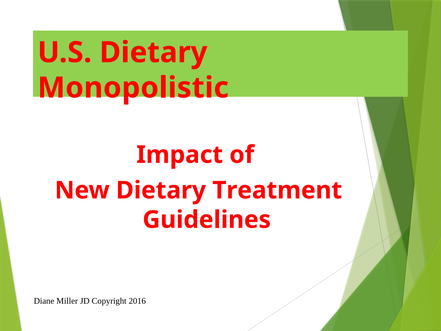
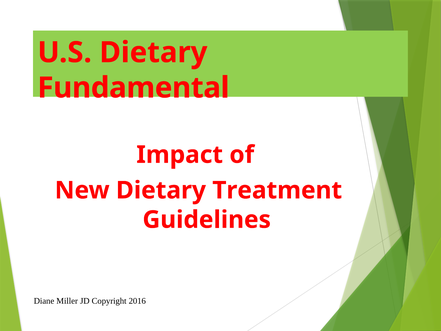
Monopolistic: Monopolistic -> Fundamental (133, 88)
